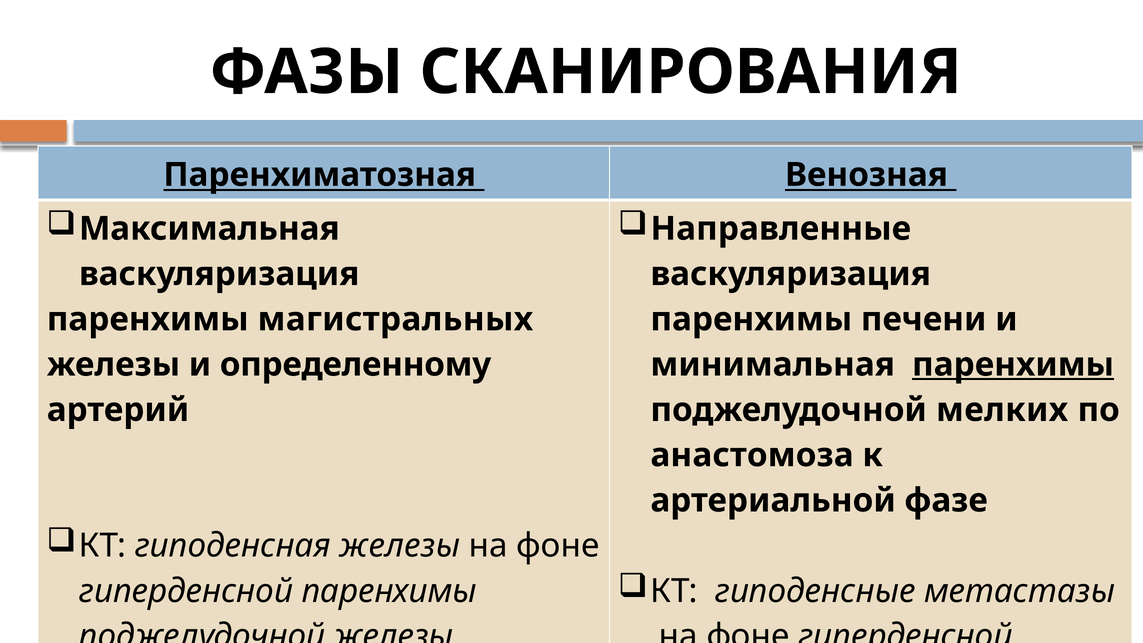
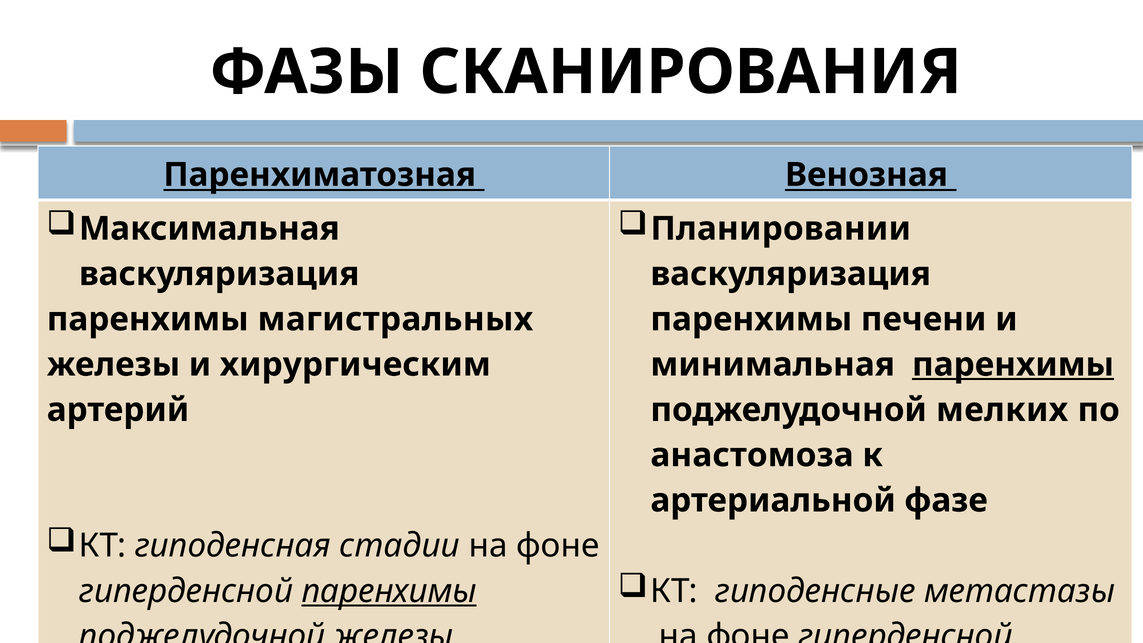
Направленные: Направленные -> Планировании (781, 229)
определенному: определенному -> хирургическим (355, 365)
гиподенсная железы: железы -> стадии (400, 546)
паренхимы underline: none -> present (389, 591)
